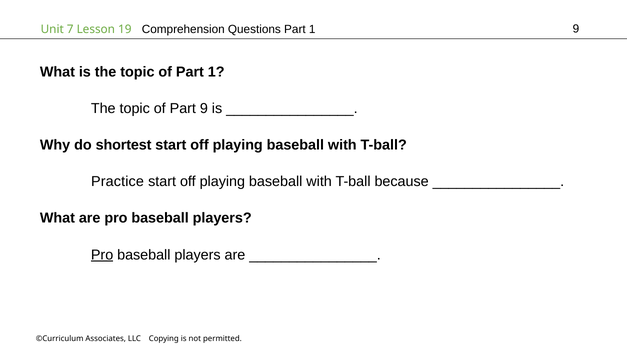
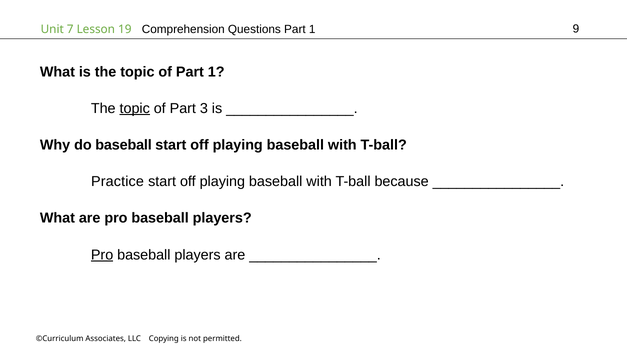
topic underline: none -> present (135, 108)
Part 9: 9 -> 3 (204, 108)
do shortest: shortest -> baseball (124, 145)
